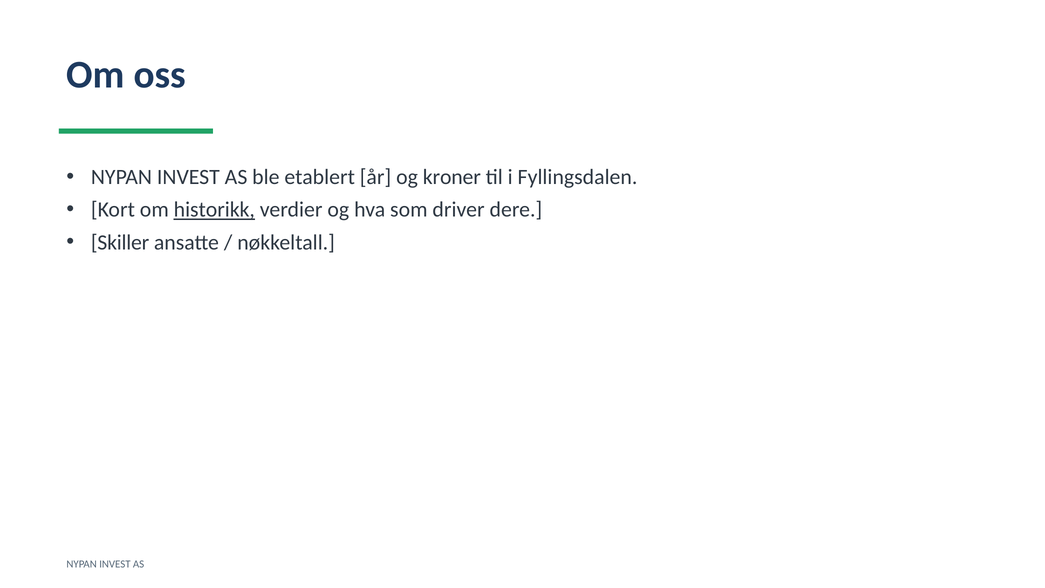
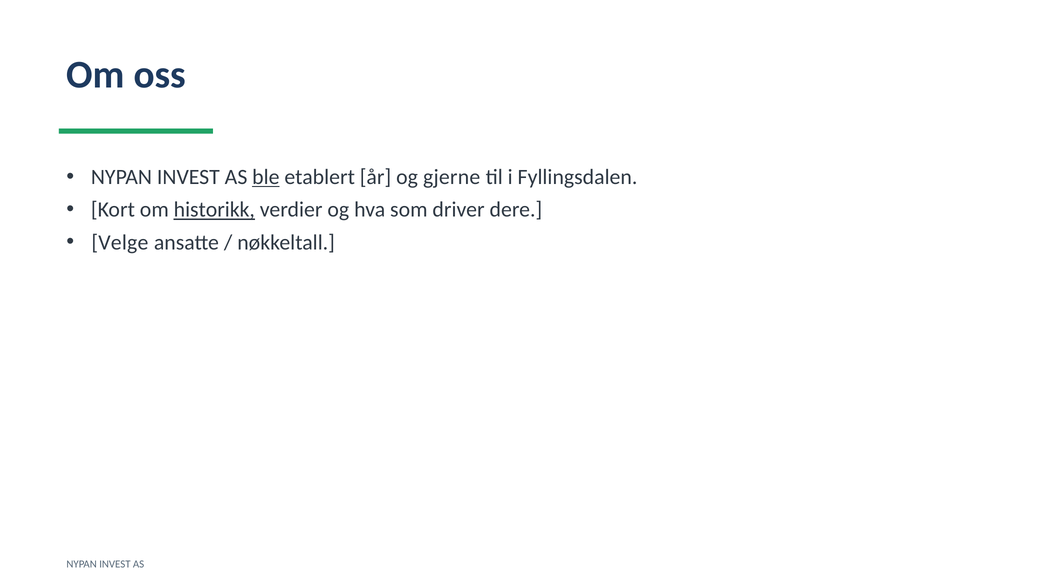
ble underline: none -> present (266, 177)
kroner: kroner -> gjerne (452, 177)
Skiller: Skiller -> Velge (120, 242)
